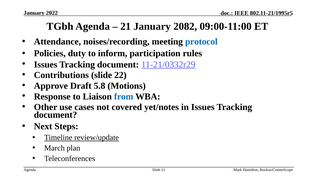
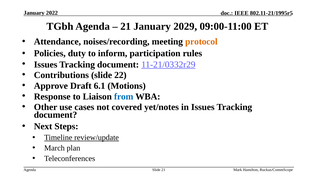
2082: 2082 -> 2029 (185, 26)
protocol colour: blue -> orange (201, 42)
5.8: 5.8 -> 6.1 (100, 86)
